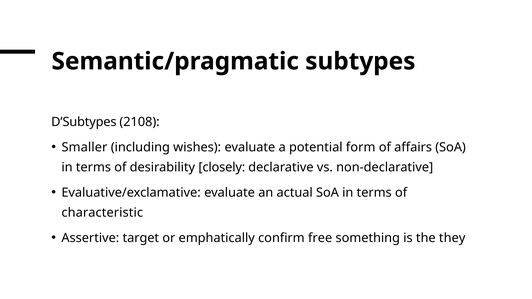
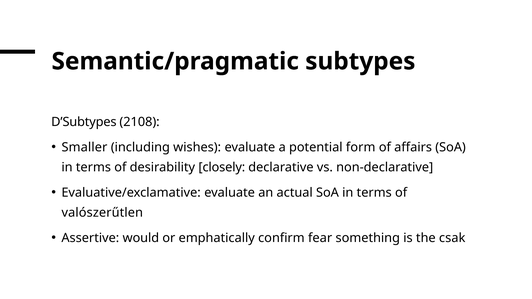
characteristic: characteristic -> valószerűtlen (102, 213)
target: target -> would (141, 238)
free: free -> fear (320, 238)
they: they -> csak (452, 238)
